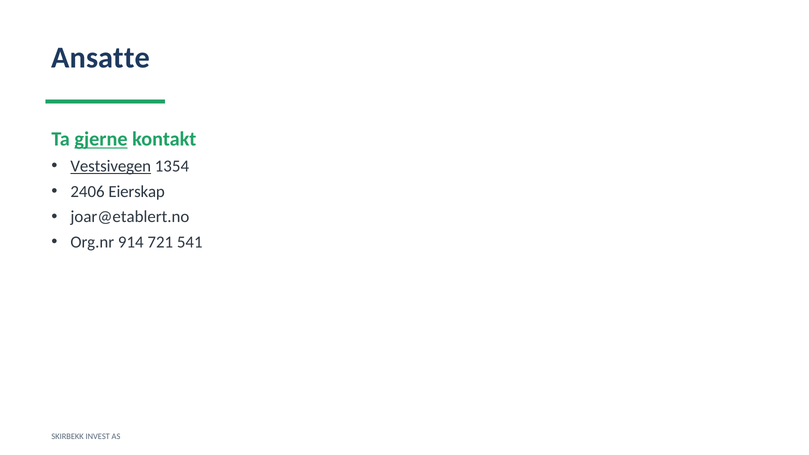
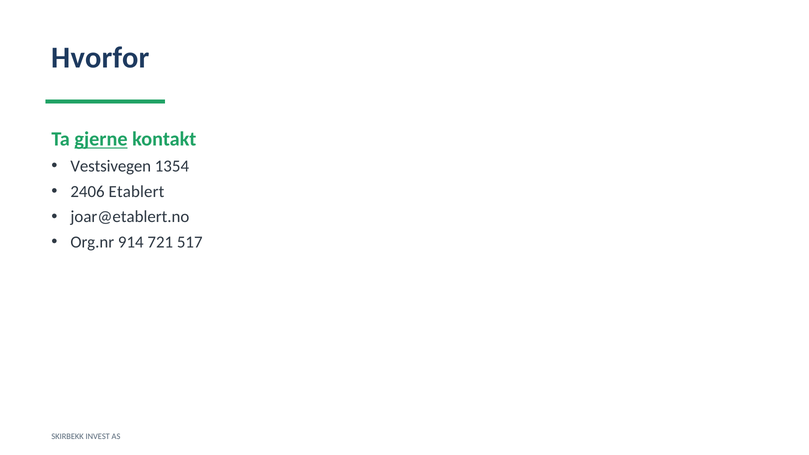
Ansatte: Ansatte -> Hvorfor (101, 58)
Vestsivegen underline: present -> none (111, 166)
Eierskap: Eierskap -> Etablert (136, 192)
541: 541 -> 517 (190, 242)
